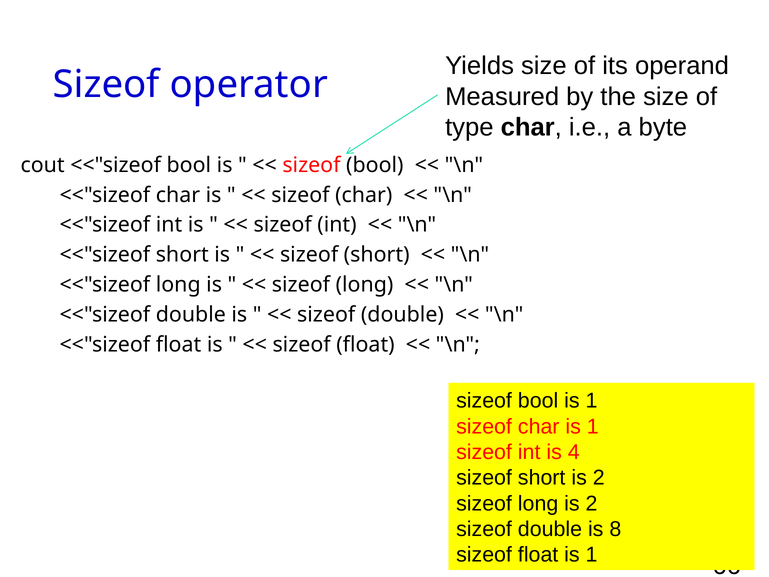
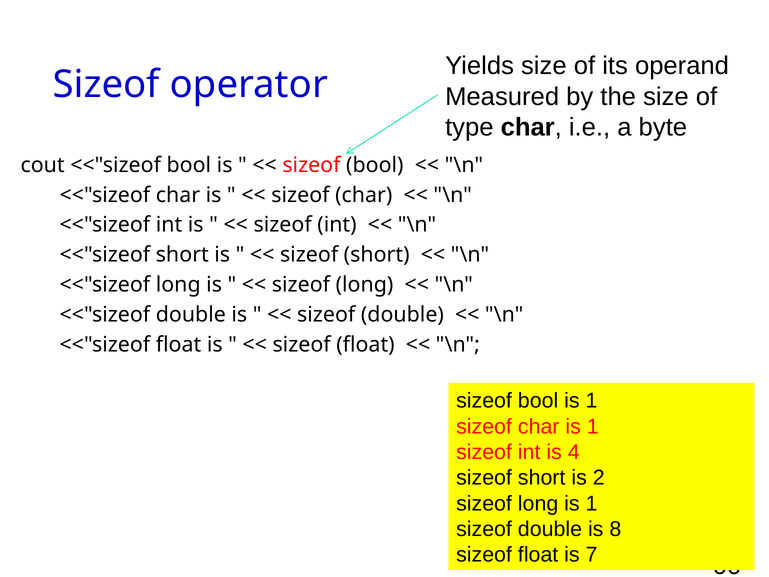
long is 2: 2 -> 1 (592, 503)
float is 1: 1 -> 7 (592, 555)
